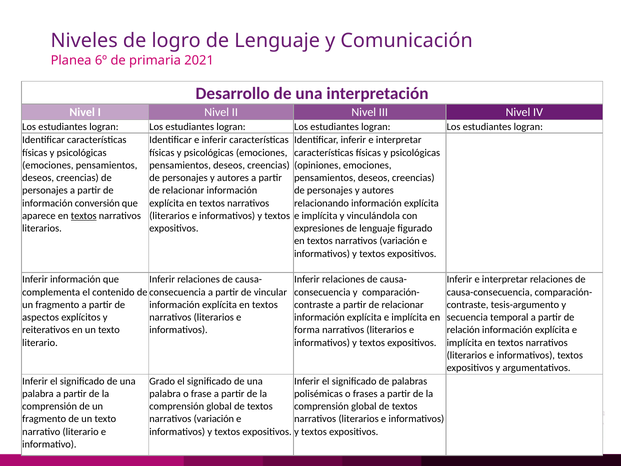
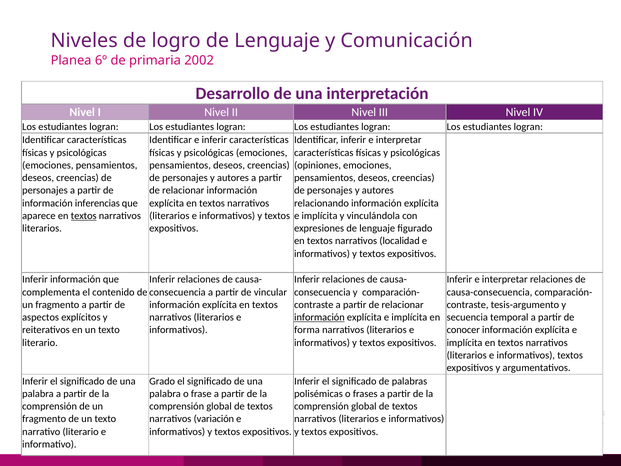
2021: 2021 -> 2002 (199, 61)
conversión: conversión -> inferencias (97, 203)
en textos narrativos variación: variación -> localidad (400, 241)
información underline: none -> present (319, 317)
relación: relación -> conocer (463, 330)
